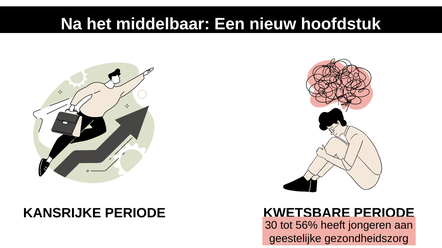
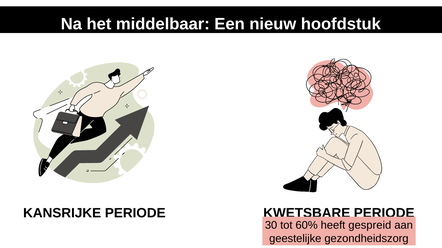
56%: 56% -> 60% (307, 226)
jongeren: jongeren -> gespreid (370, 226)
